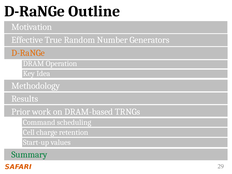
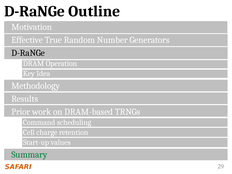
D-RaNGe colour: orange -> black (28, 53)
